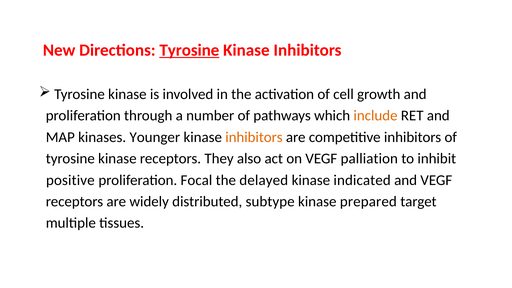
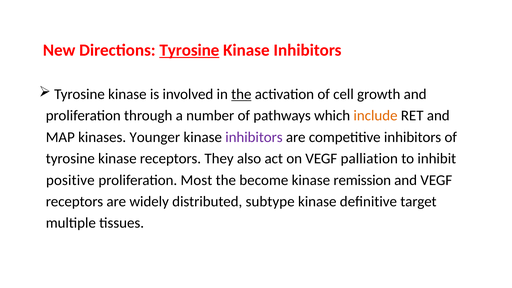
the underline: none -> present (241, 94)
inhibitors colour: orange -> purple (254, 137)
Focal: Focal -> Most (196, 180)
delayed: delayed -> become (264, 180)
indicated: indicated -> remission (362, 180)
prepared: prepared -> deﬁnitive (368, 202)
